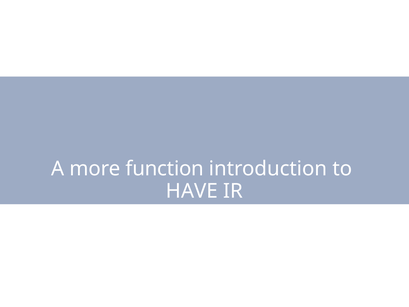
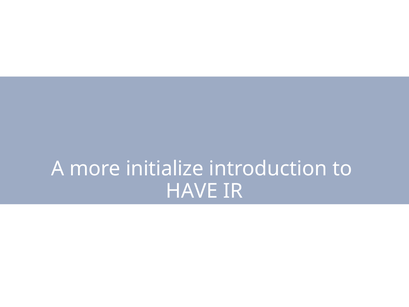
function: function -> initialize (165, 169)
